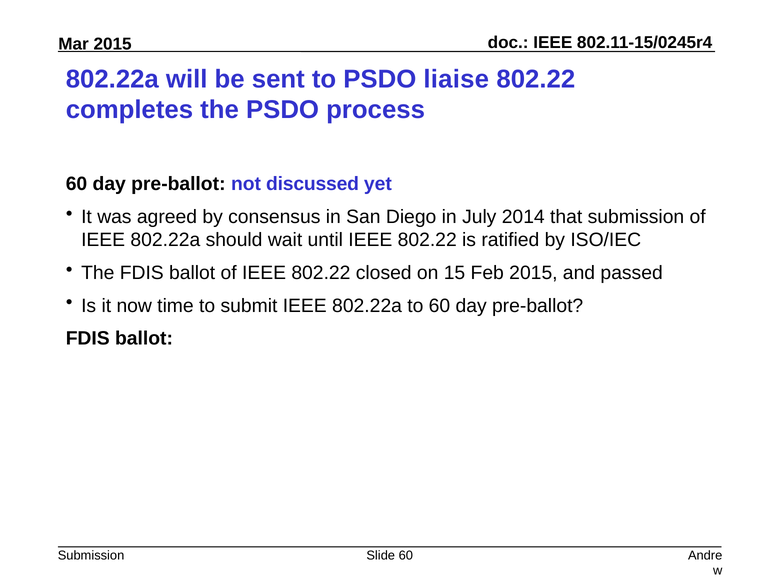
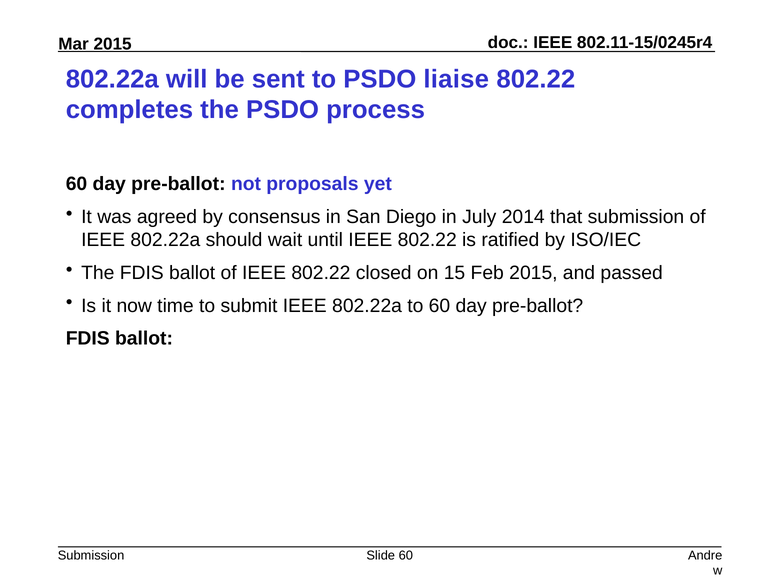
discussed: discussed -> proposals (312, 184)
